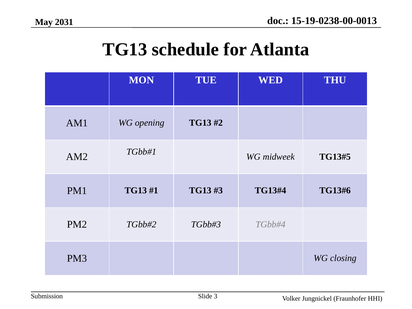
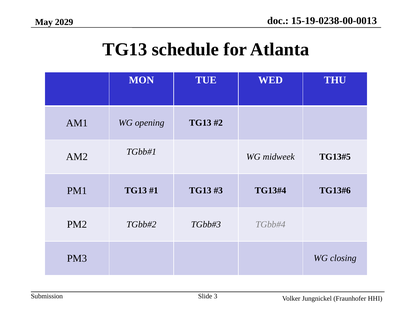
2031: 2031 -> 2029 (64, 22)
